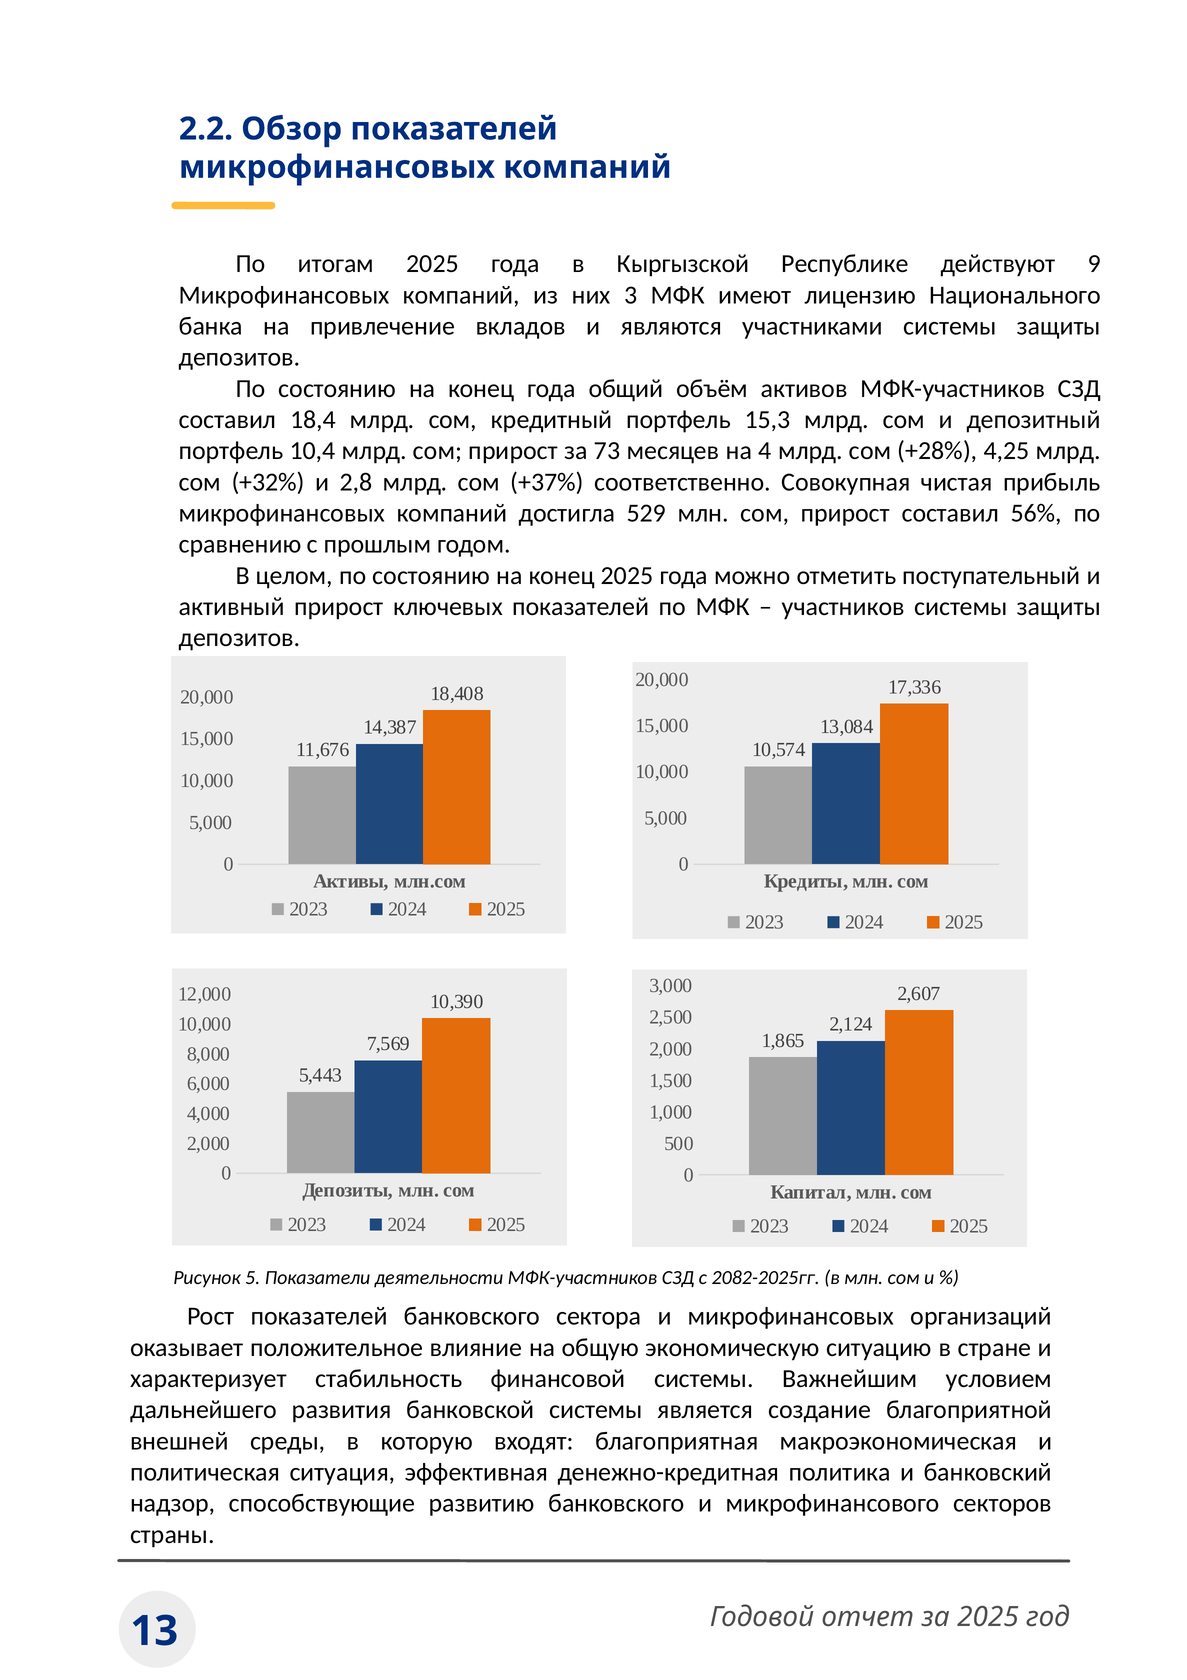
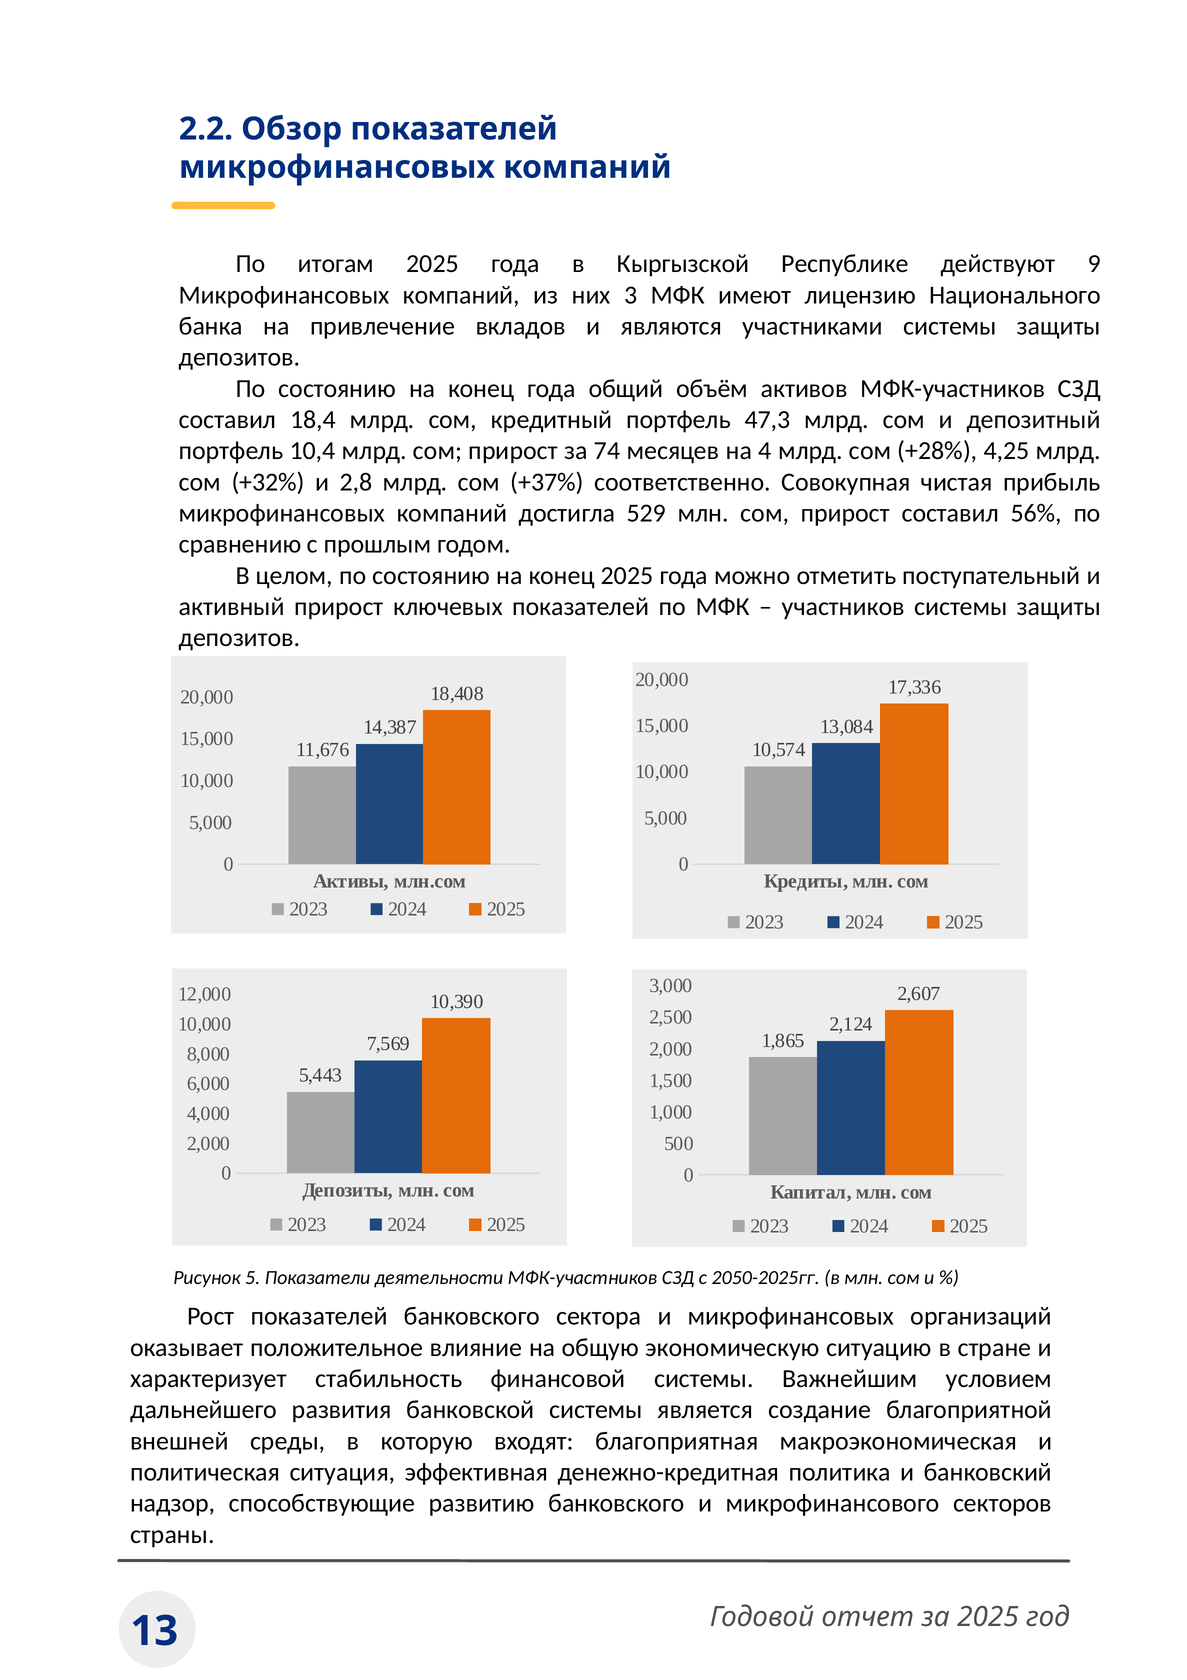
15,3: 15,3 -> 47,3 (767, 420)
73: 73 -> 74 (607, 451)
2082-2025гг: 2082-2025гг -> 2050-2025гг (766, 1278)
